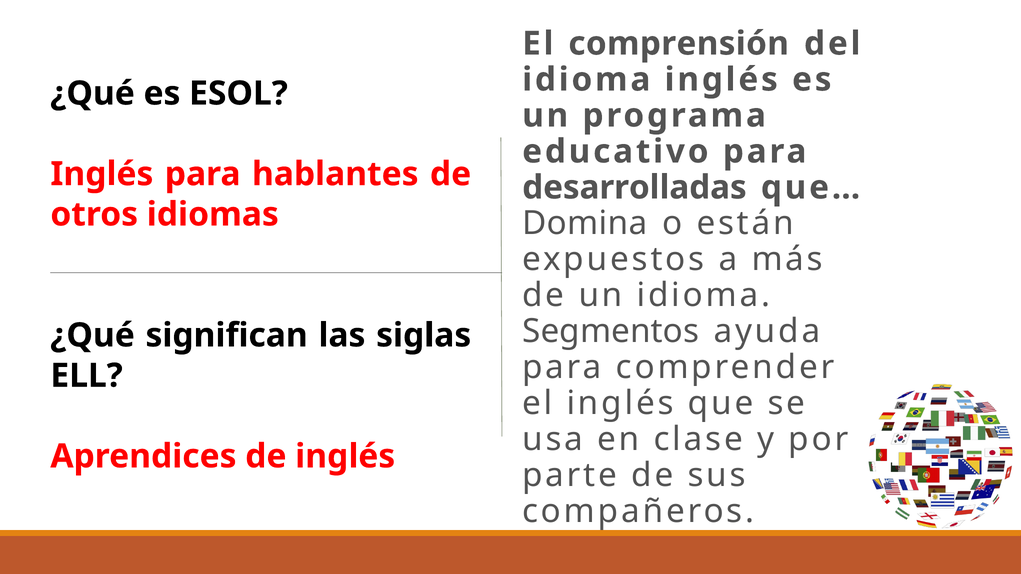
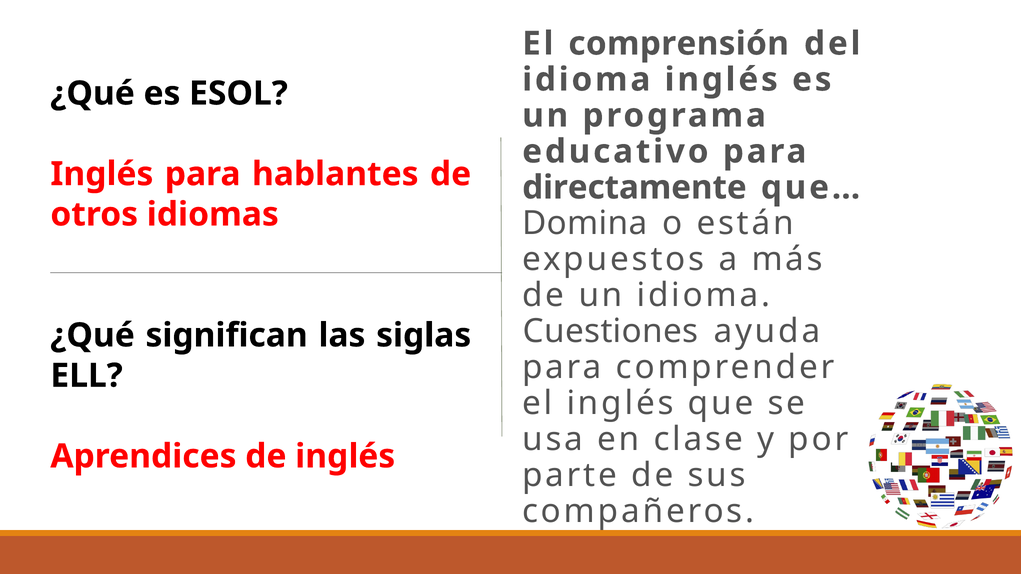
desarrolladas: desarrolladas -> directamente (634, 188)
Segmentos: Segmentos -> Cuestiones (611, 332)
